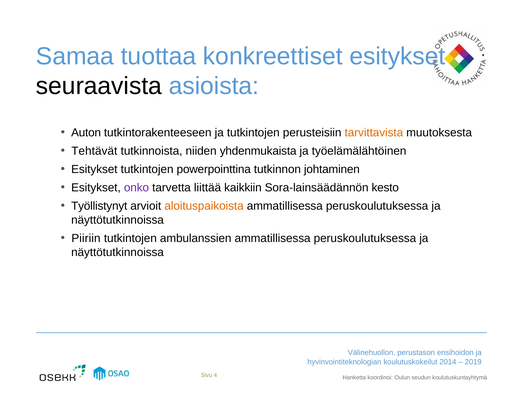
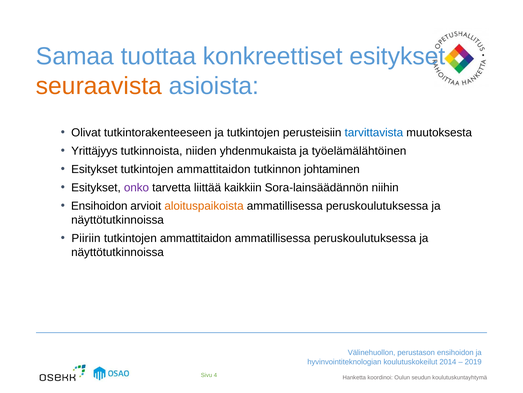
seuraavista colour: black -> orange (99, 86)
Auton: Auton -> Olivat (86, 132)
tarvittavista colour: orange -> blue (374, 132)
Tehtävät: Tehtävät -> Yrittäjyys (94, 151)
Esitykset tutkintojen powerpointtina: powerpointtina -> ammattitaidon (214, 169)
kesto: kesto -> niihin (385, 187)
Työllistynyt: Työllistynyt -> Ensihoidon (99, 206)
ambulanssien: ambulanssien -> ammattitaidon (196, 238)
